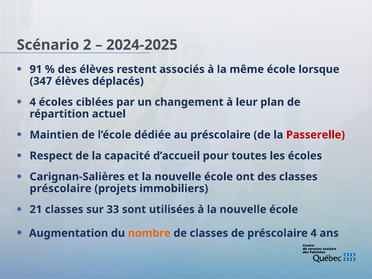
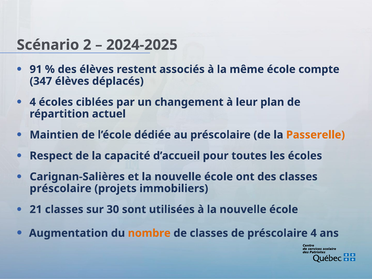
lorsque: lorsque -> compte (319, 69)
Passerelle colour: red -> orange (316, 135)
33: 33 -> 30 (113, 209)
